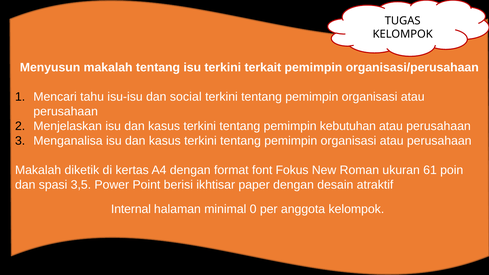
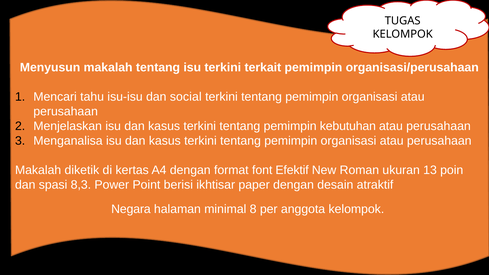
Fokus: Fokus -> Efektif (292, 170)
61: 61 -> 13 (430, 170)
3,5: 3,5 -> 8,3 (81, 185)
Internal: Internal -> Negara (131, 209)
0: 0 -> 8 (253, 209)
